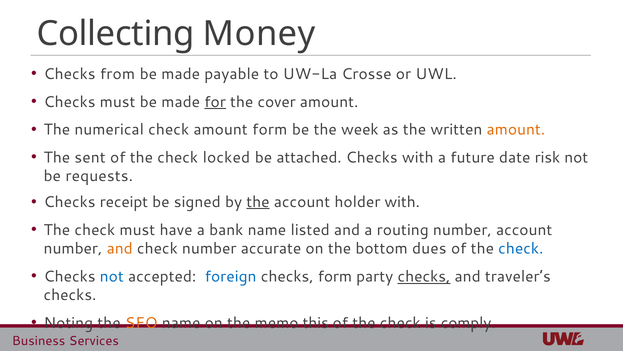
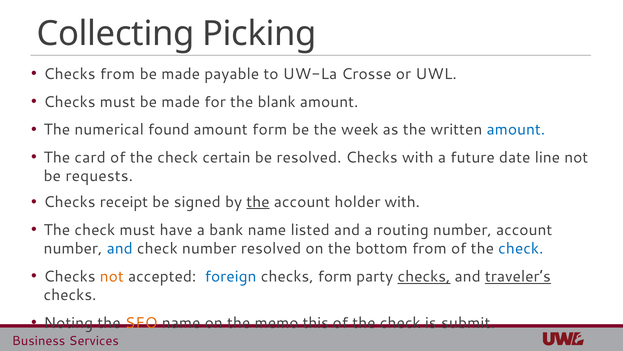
Money: Money -> Picking (259, 34)
for underline: present -> none (215, 102)
cover: cover -> blank (277, 102)
numerical check: check -> found (169, 130)
amount colour: orange -> blue (516, 130)
sent: sent -> card (90, 157)
locked: locked -> certain (227, 157)
be attached: attached -> resolved (309, 157)
risk: risk -> line (547, 157)
and colour: orange -> blue (120, 248)
number accurate: accurate -> resolved (271, 248)
bottom dues: dues -> from (429, 248)
not colour: blue -> orange (112, 276)
traveler’s underline: none -> present (518, 276)
comply: comply -> submit (468, 323)
